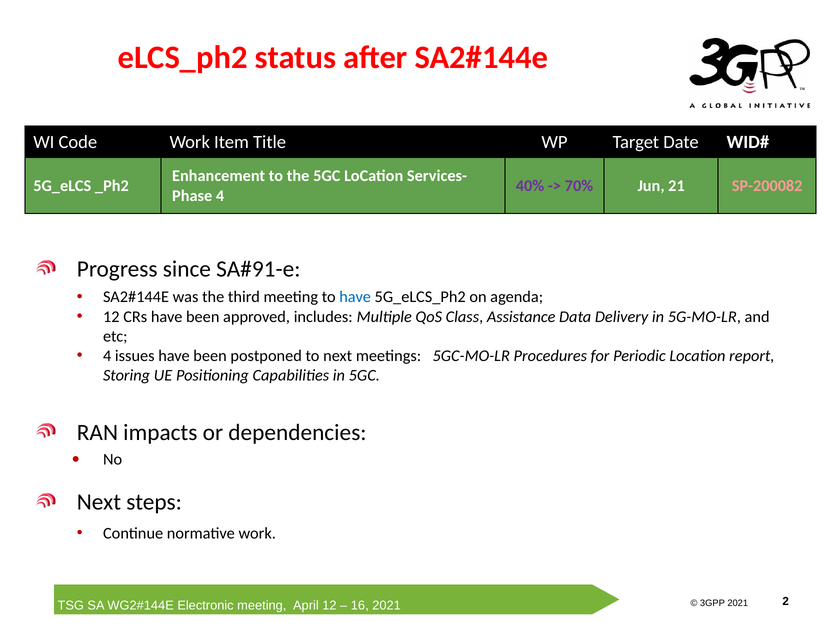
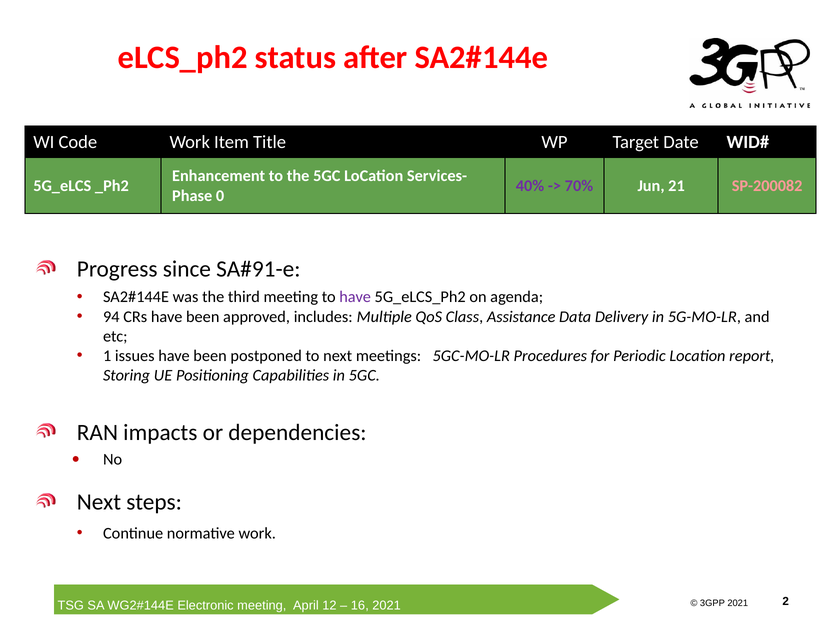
4: 4 -> 0 (220, 196)
have colour: blue -> purple (355, 297)
12: 12 -> 94 (111, 316)
4: 4 -> 1 (107, 356)
